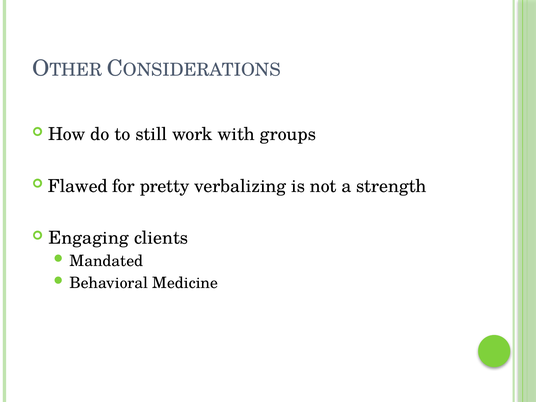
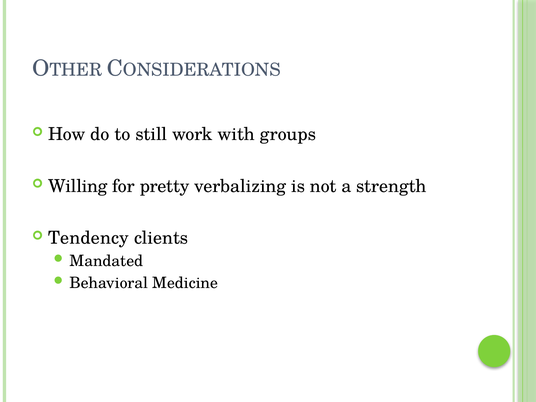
Flawed: Flawed -> Willing (78, 186)
Engaging: Engaging -> Tendency (89, 238)
